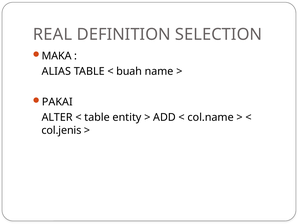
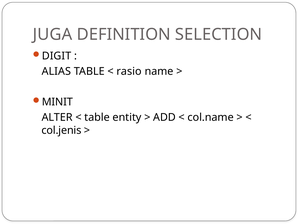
REAL: REAL -> JUGA (53, 34)
MAKA: MAKA -> DIGIT (57, 56)
buah: buah -> rasio (129, 71)
PAKAI: PAKAI -> MINIT (57, 102)
